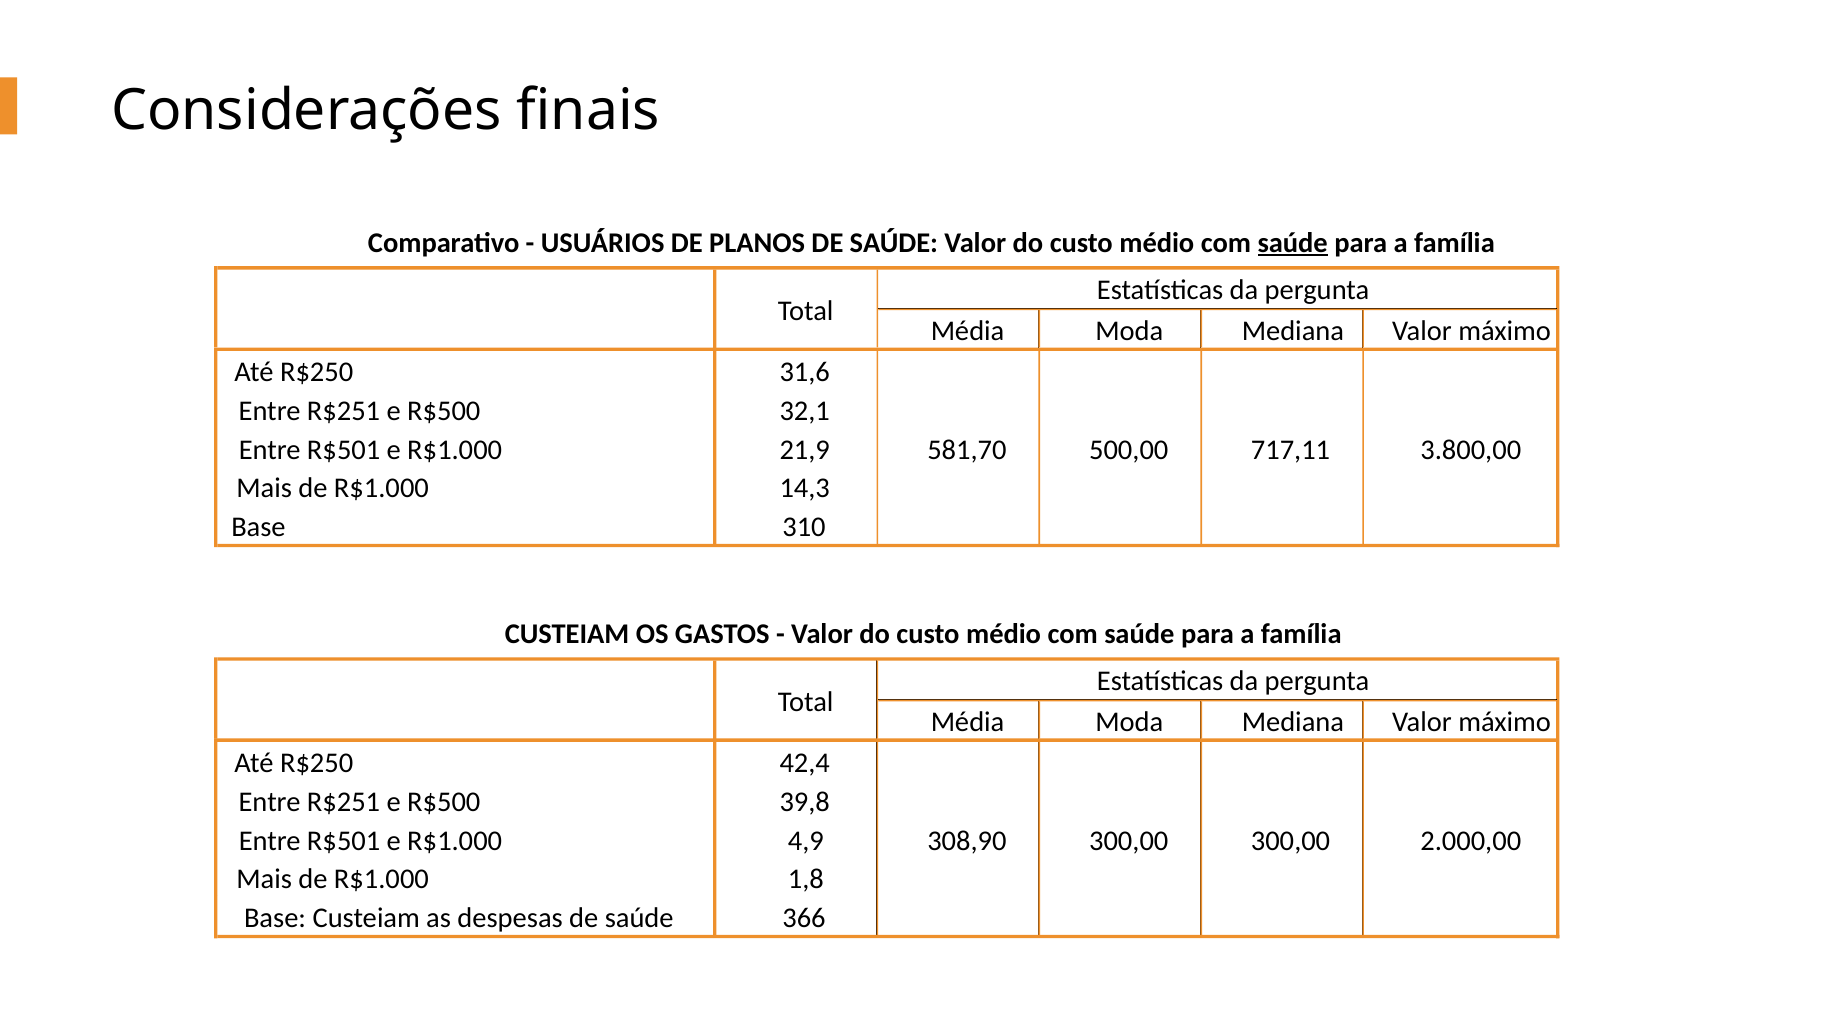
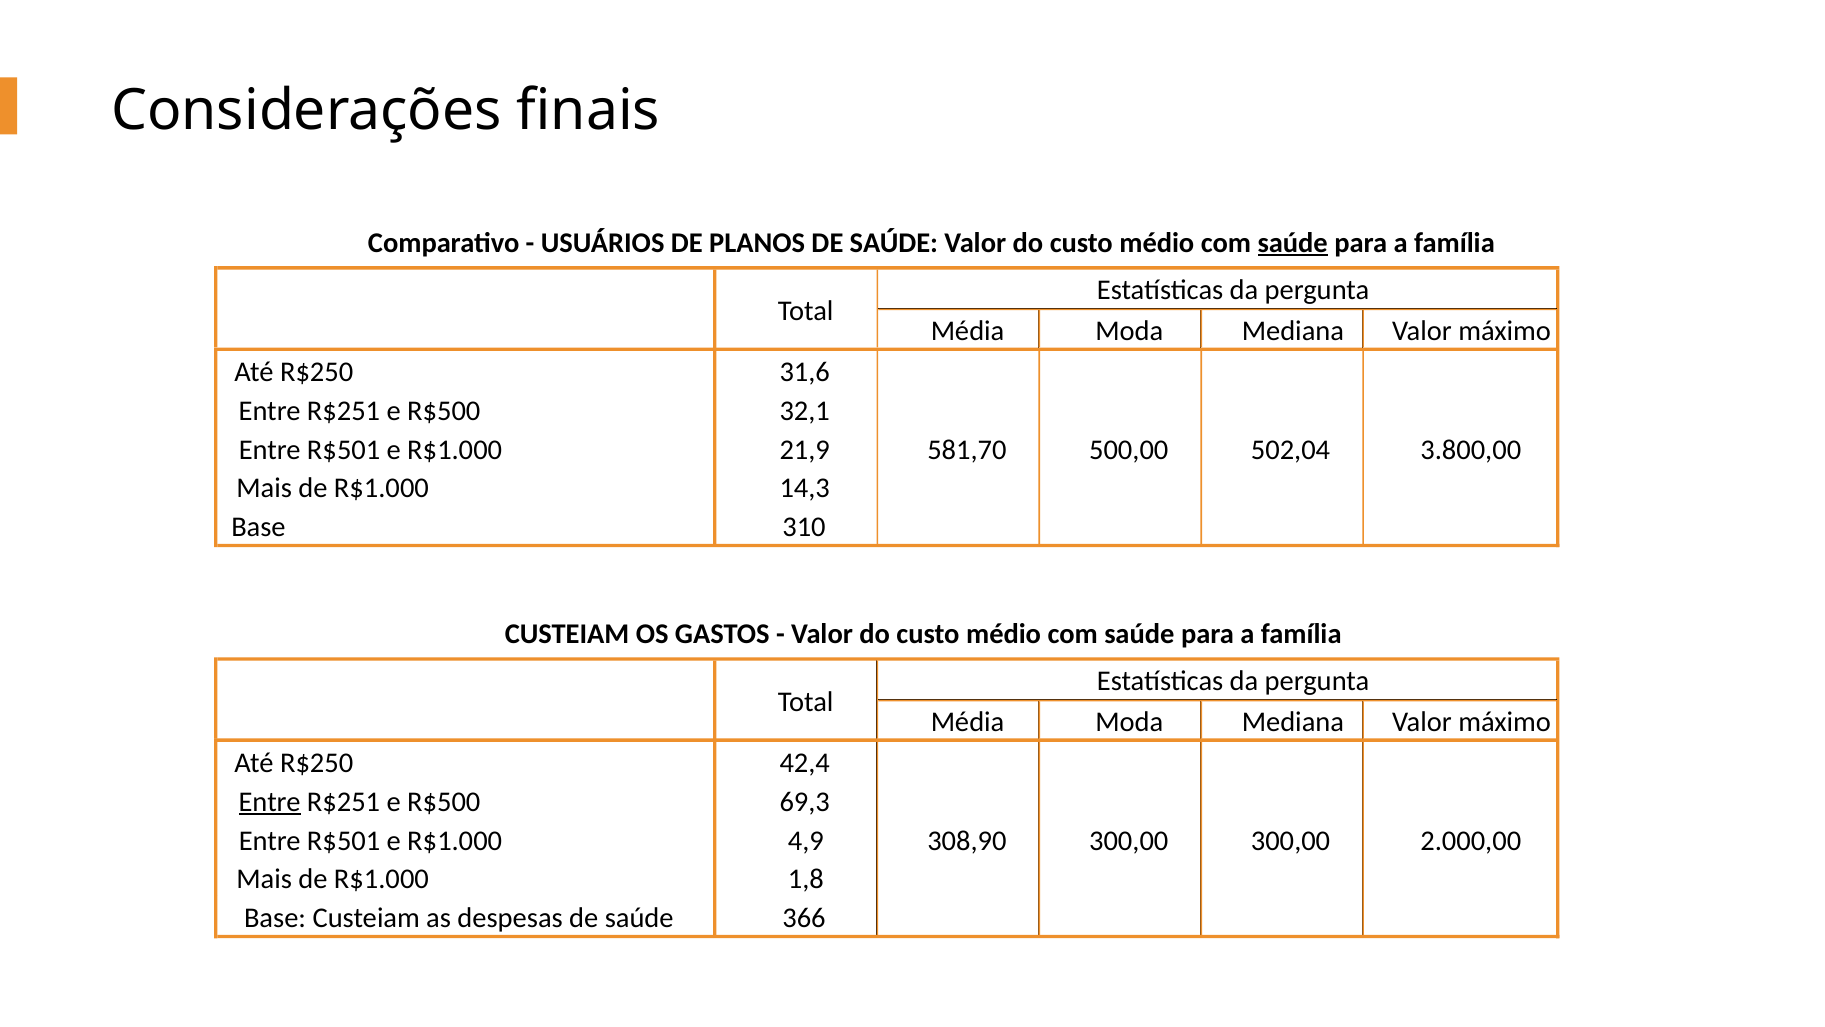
717,11: 717,11 -> 502,04 (1291, 449)
Entre underline: none -> present (270, 801)
39,8: 39,8 -> 69,3 (805, 801)
